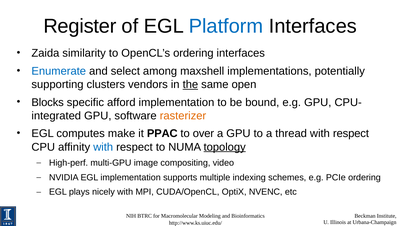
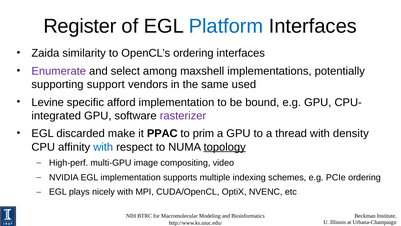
Enumerate colour: blue -> purple (59, 71)
clusters: clusters -> support (106, 84)
the underline: present -> none (190, 84)
open: open -> used (244, 84)
Blocks: Blocks -> Levine (48, 102)
rasterizer colour: orange -> purple (183, 116)
computes: computes -> discarded (81, 133)
over: over -> prim (203, 133)
thread with respect: respect -> density (351, 133)
